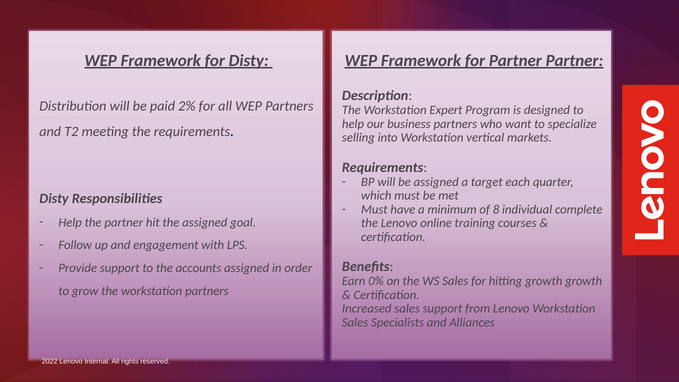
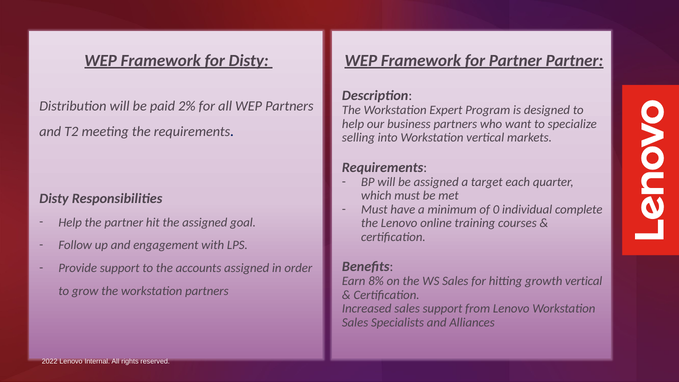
8: 8 -> 0 (496, 209)
0%: 0% -> 8% (376, 281)
growth growth: growth -> vertical (584, 281)
